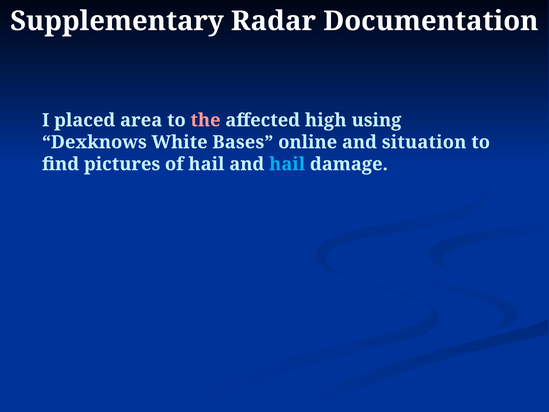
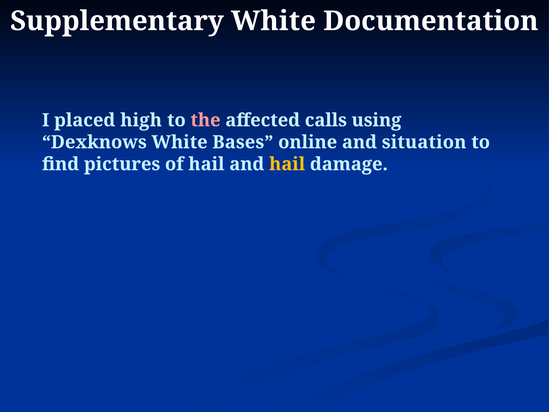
Supplementary Radar: Radar -> White (273, 21)
area: area -> high (141, 120)
high: high -> calls (326, 120)
hail colour: light blue -> yellow (287, 164)
